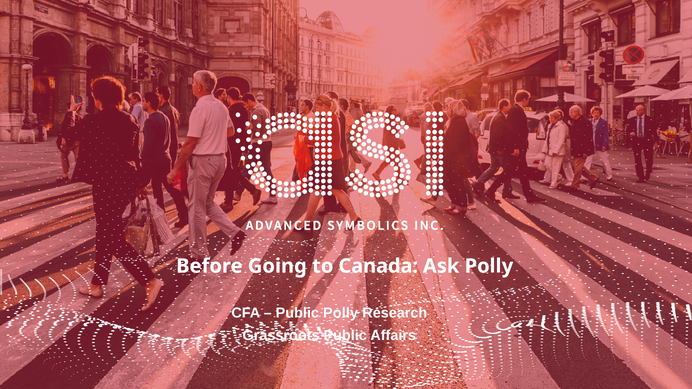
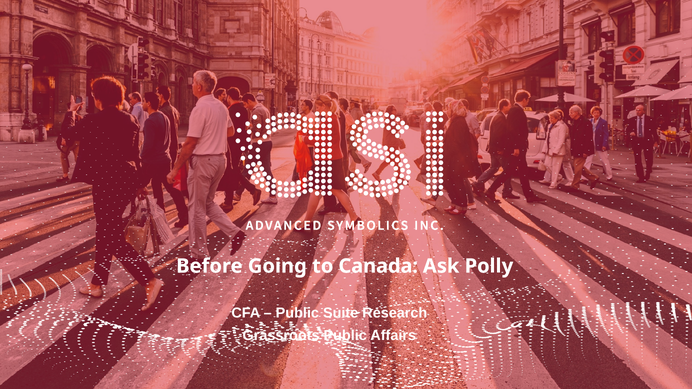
Public Polly: Polly -> Suite (341, 313)
